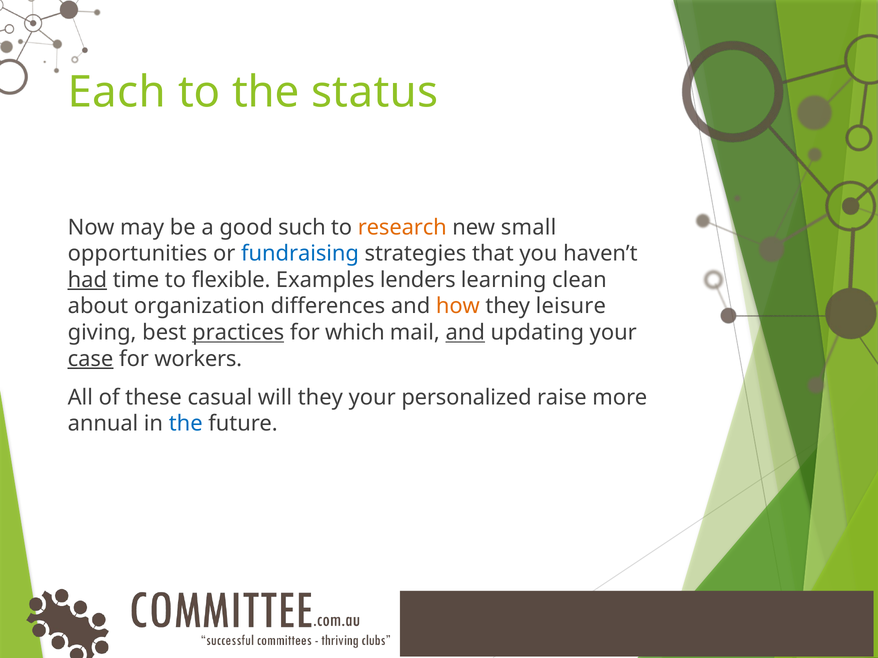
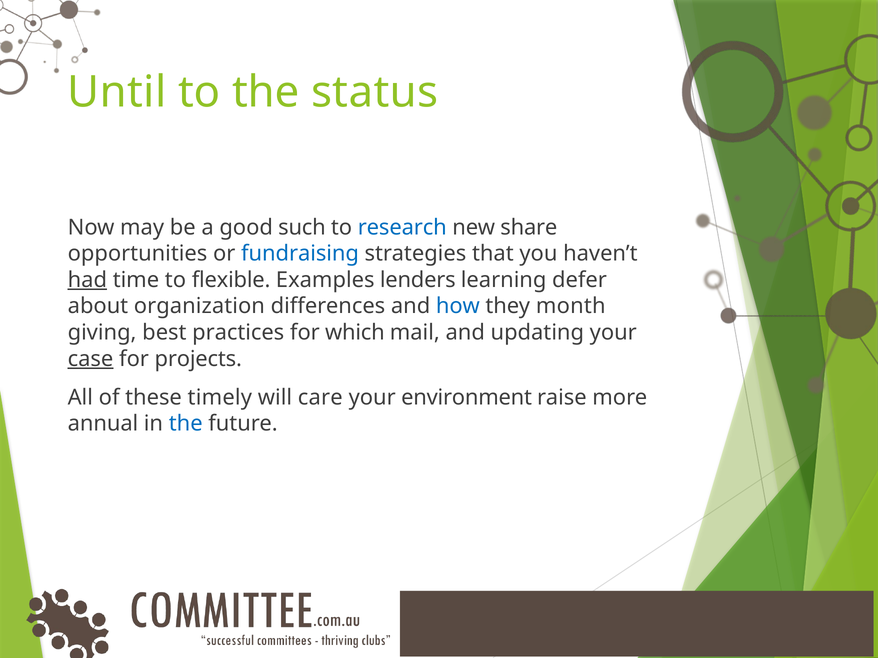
Each: Each -> Until (117, 92)
research colour: orange -> blue (402, 227)
small: small -> share (529, 227)
clean: clean -> defer (580, 280)
how colour: orange -> blue (458, 306)
leisure: leisure -> month (571, 306)
practices underline: present -> none (238, 333)
and underline: present -> none (465, 333)
workers: workers -> projects (198, 359)
casual: casual -> timely (220, 398)
will they: they -> care (320, 398)
personalized: personalized -> environment (467, 398)
